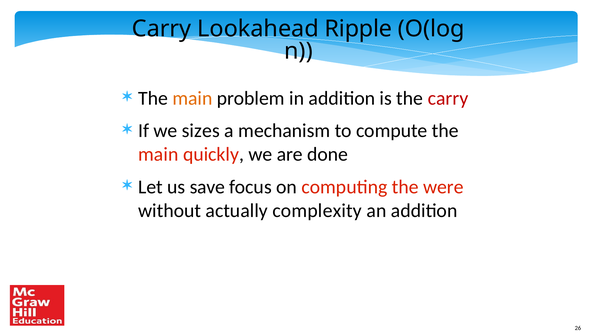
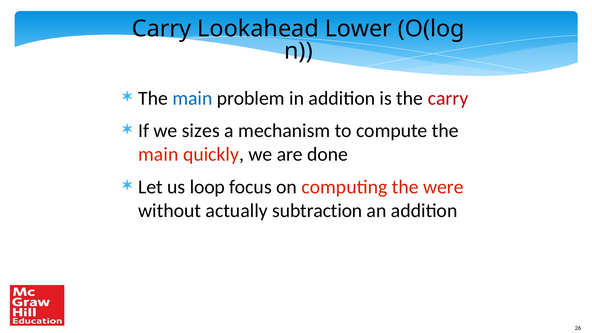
Ripple: Ripple -> Lower (358, 29)
main colour: orange -> blue (192, 98)
save: save -> loop (207, 187)
complexity: complexity -> subtraction (317, 211)
